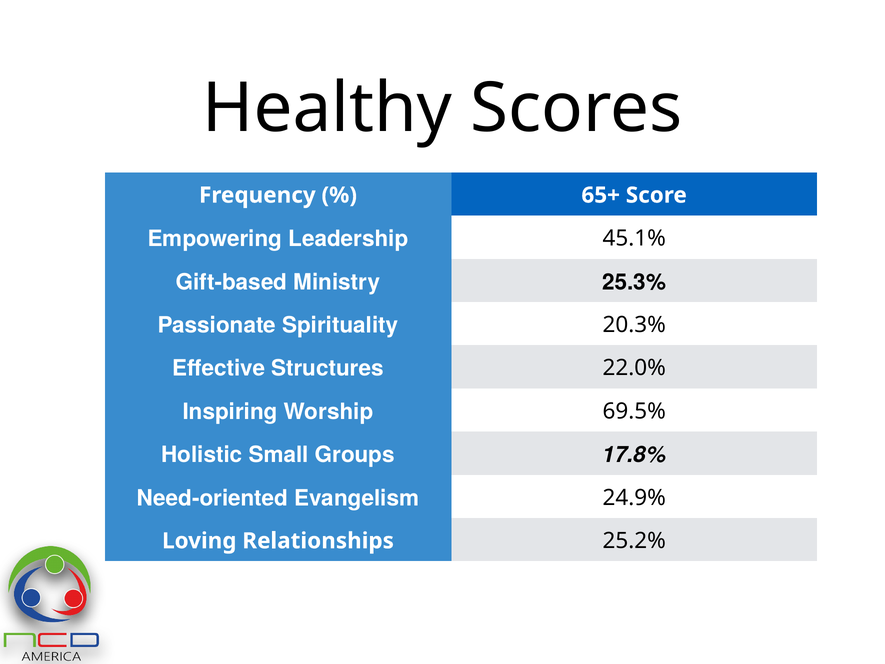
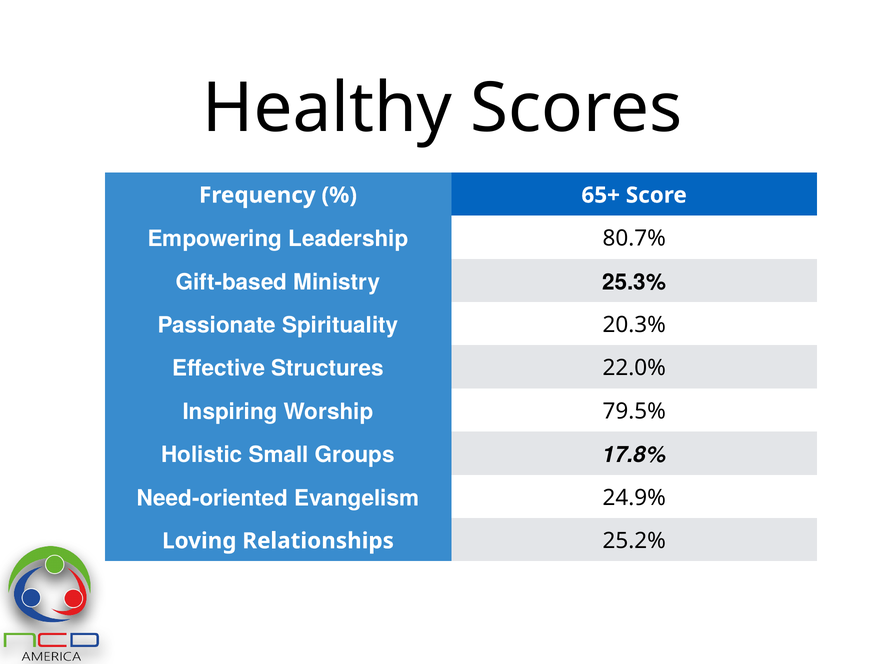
45.1%: 45.1% -> 80.7% (634, 238)
69.5%: 69.5% -> 79.5% (634, 411)
